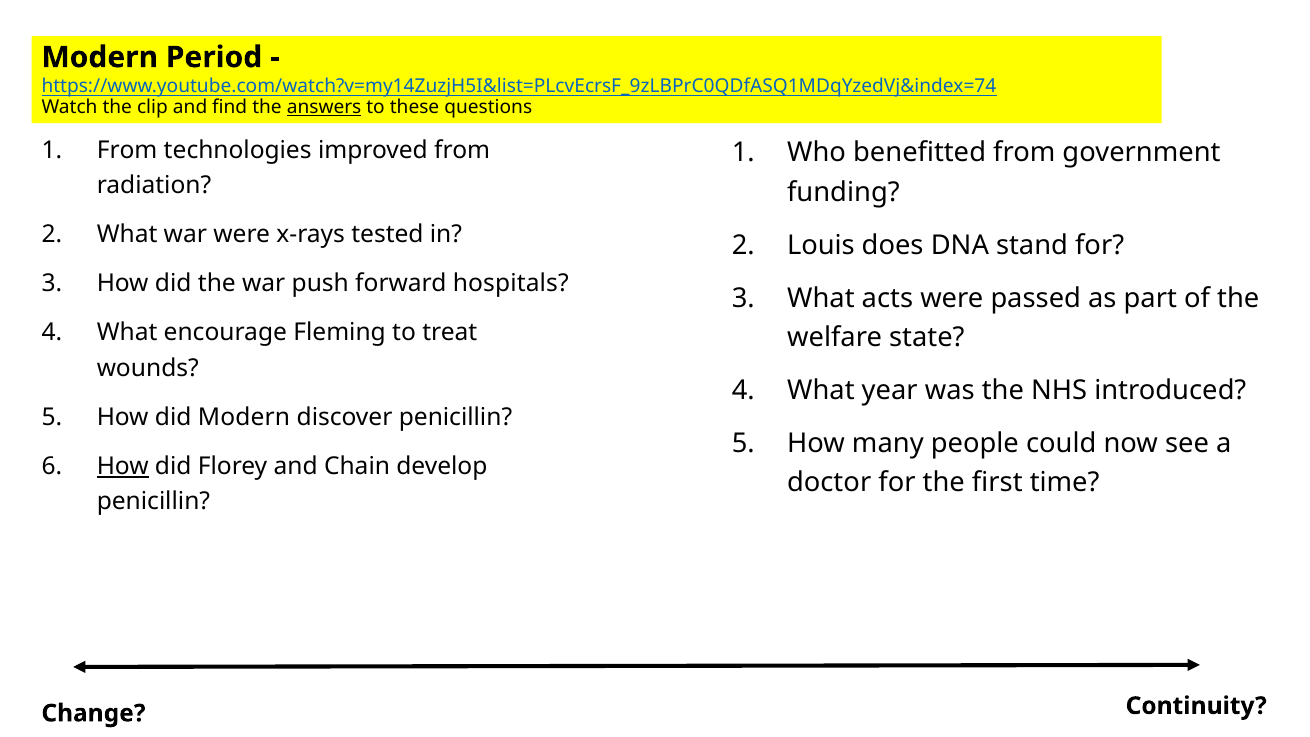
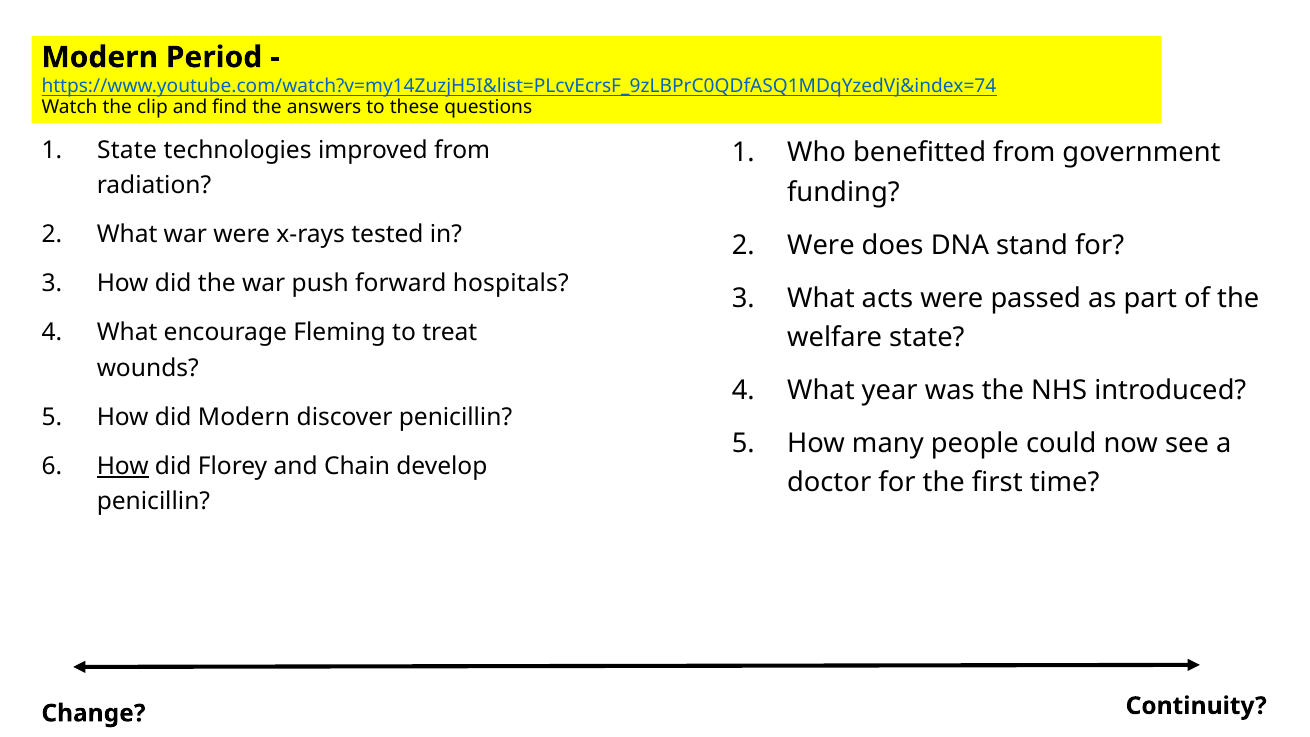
answers underline: present -> none (324, 107)
From: From -> State (127, 150)
Louis: Louis -> Were (821, 245)
